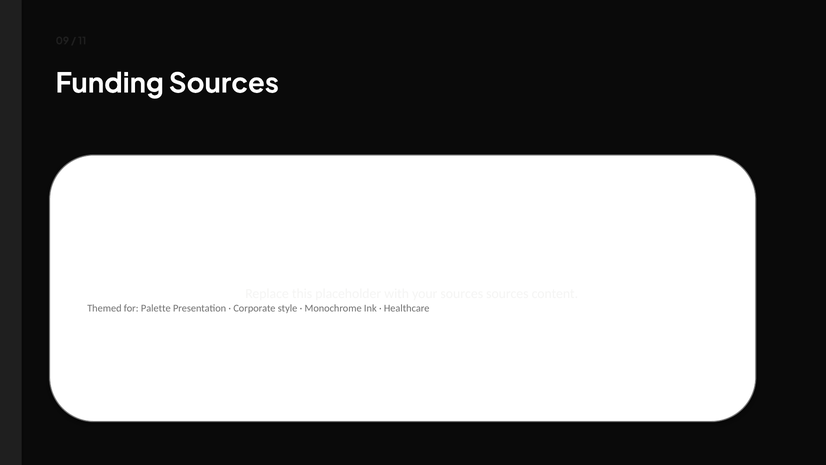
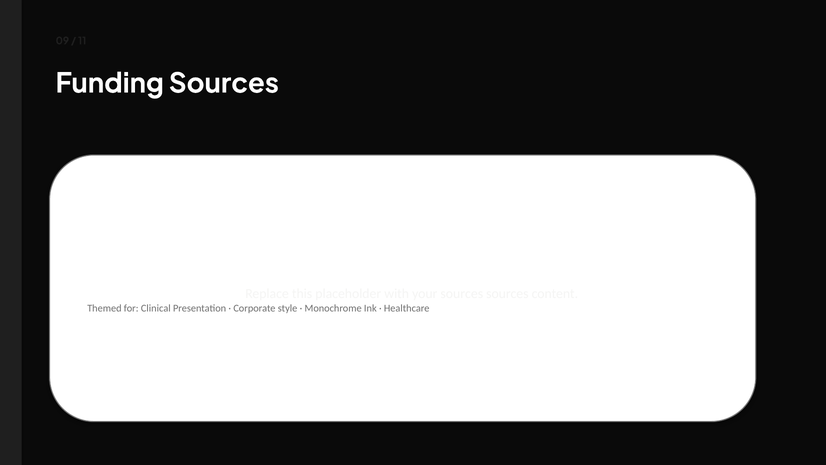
Palette: Palette -> Clinical (156, 308)
